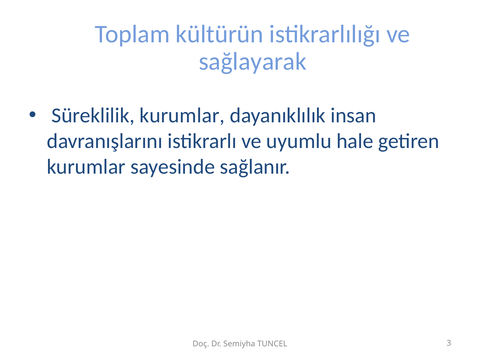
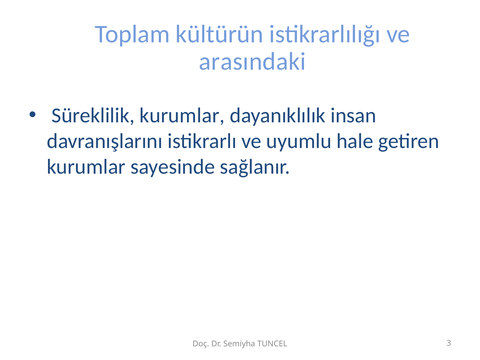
sağlayarak: sağlayarak -> arasındaki (253, 61)
